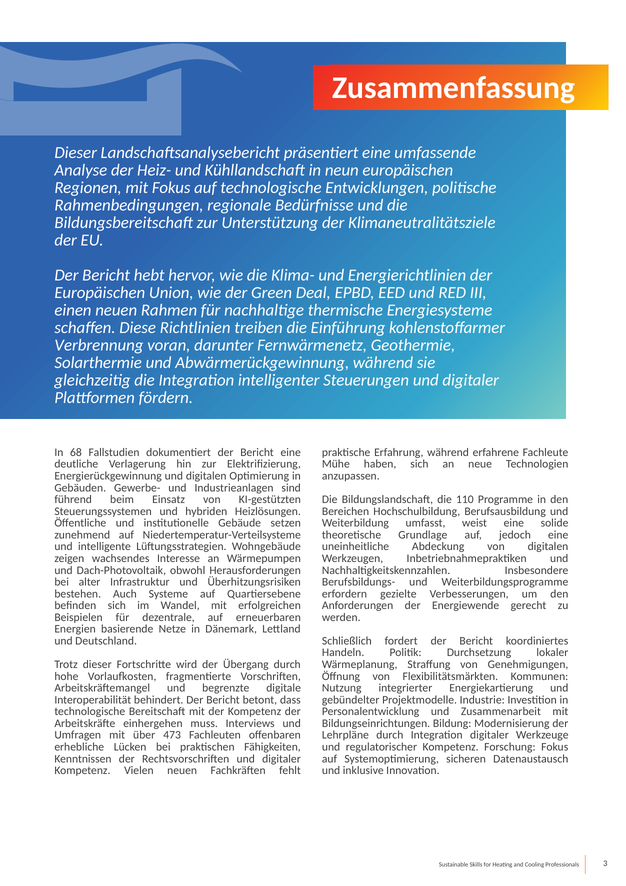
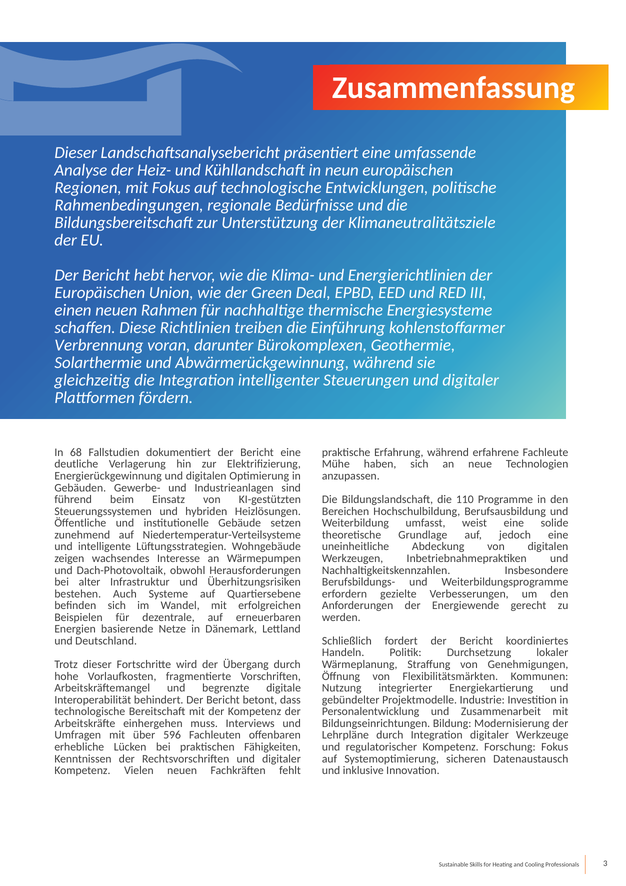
Fernwärmenetz: Fernwärmenetz -> Bürokomplexen (312, 345)
473: 473 -> 596 (172, 735)
